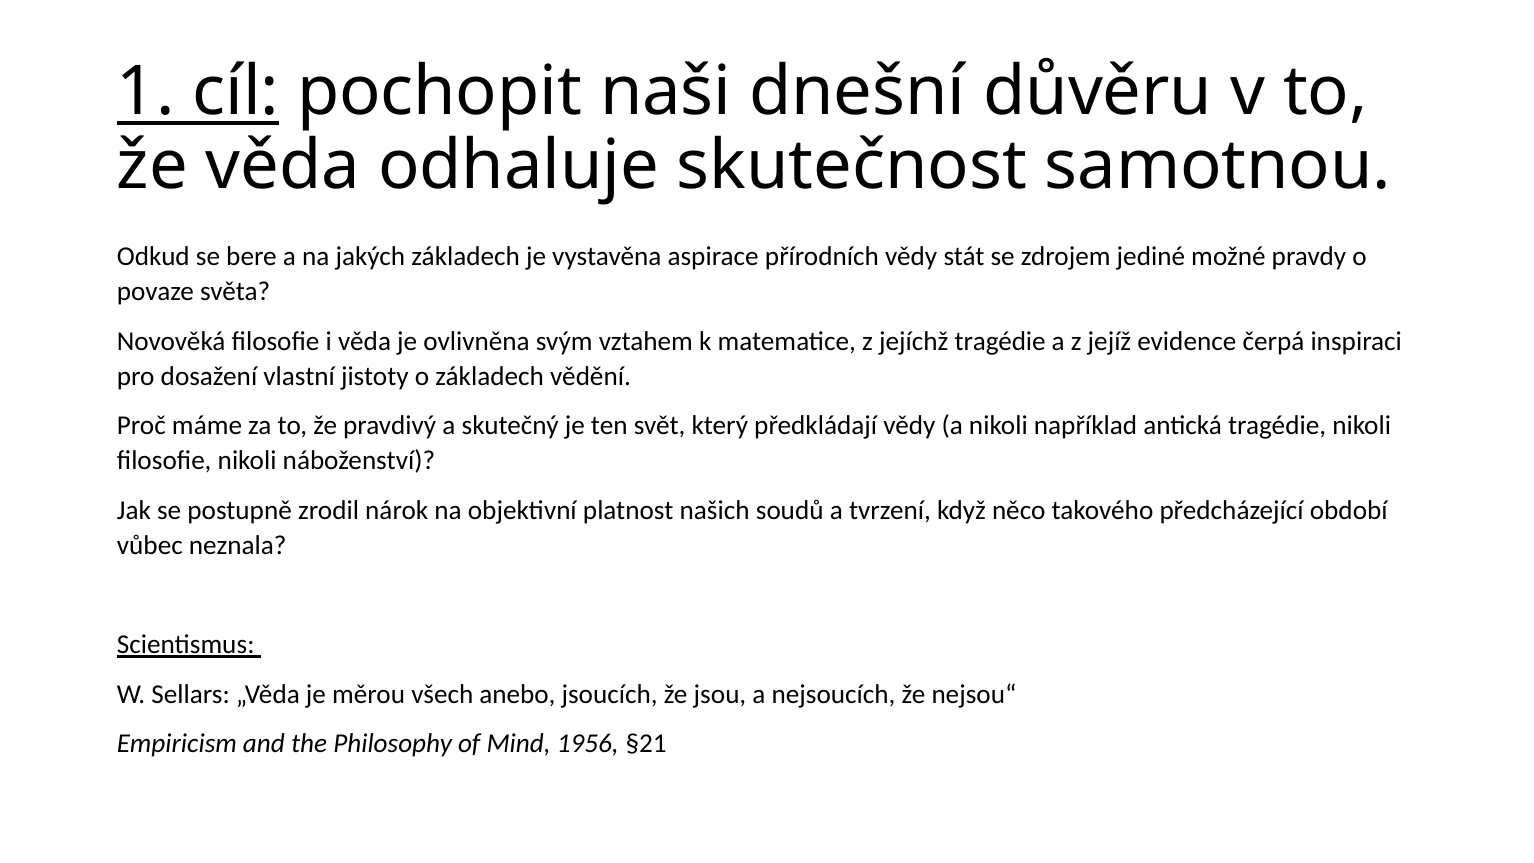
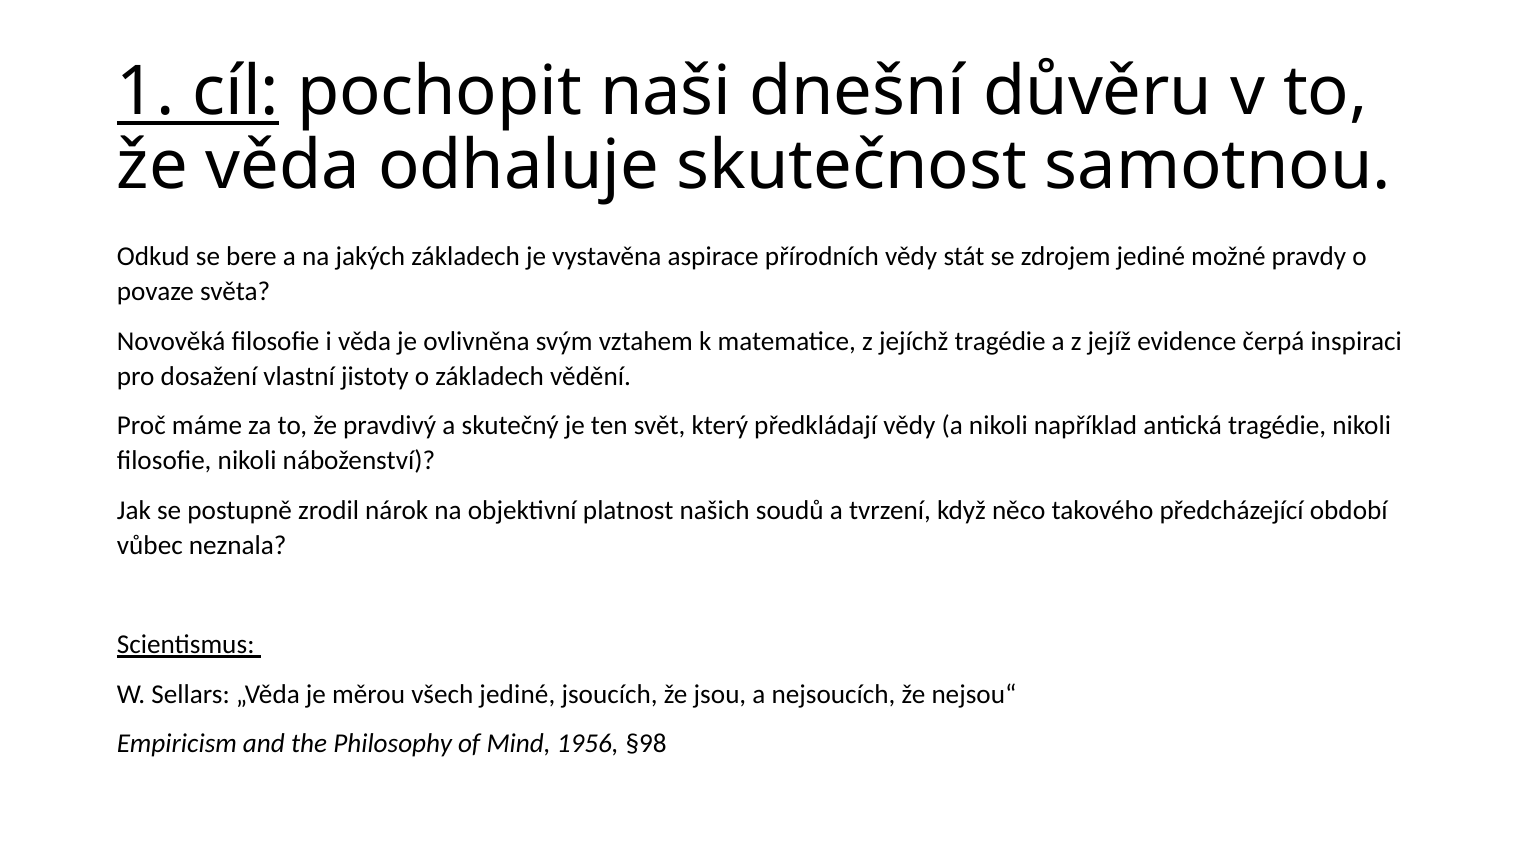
všech anebo: anebo -> jediné (517, 694)
§21: §21 -> §98 (646, 744)
